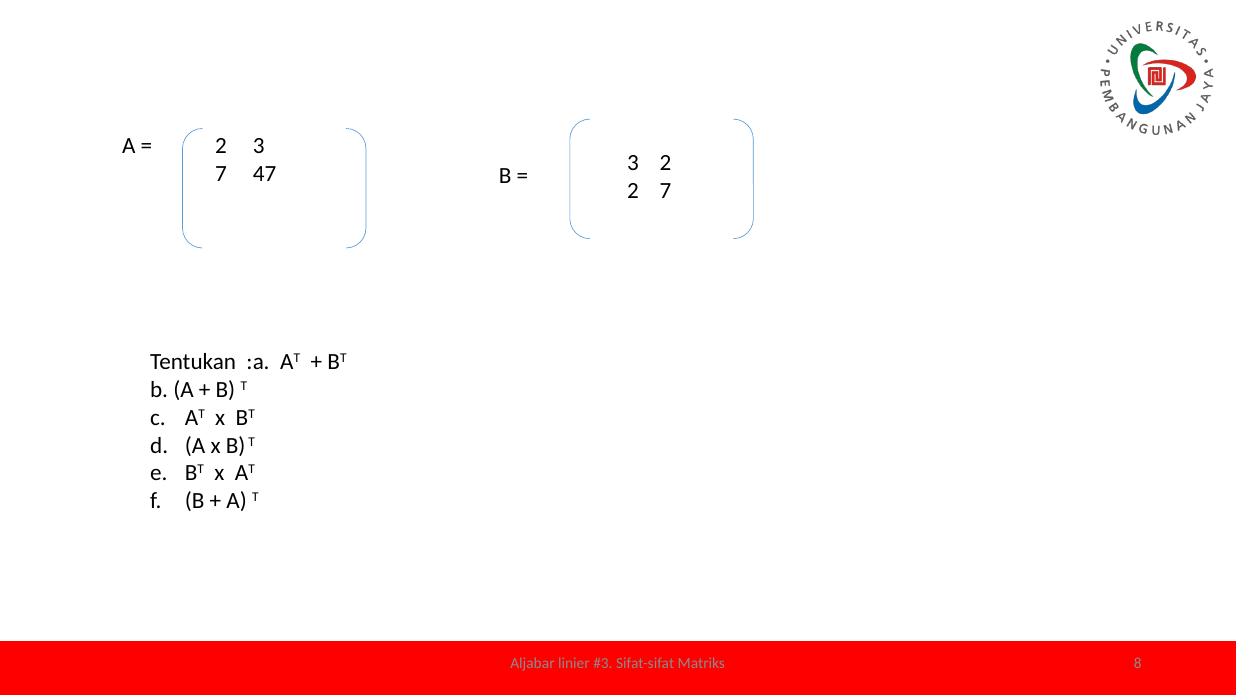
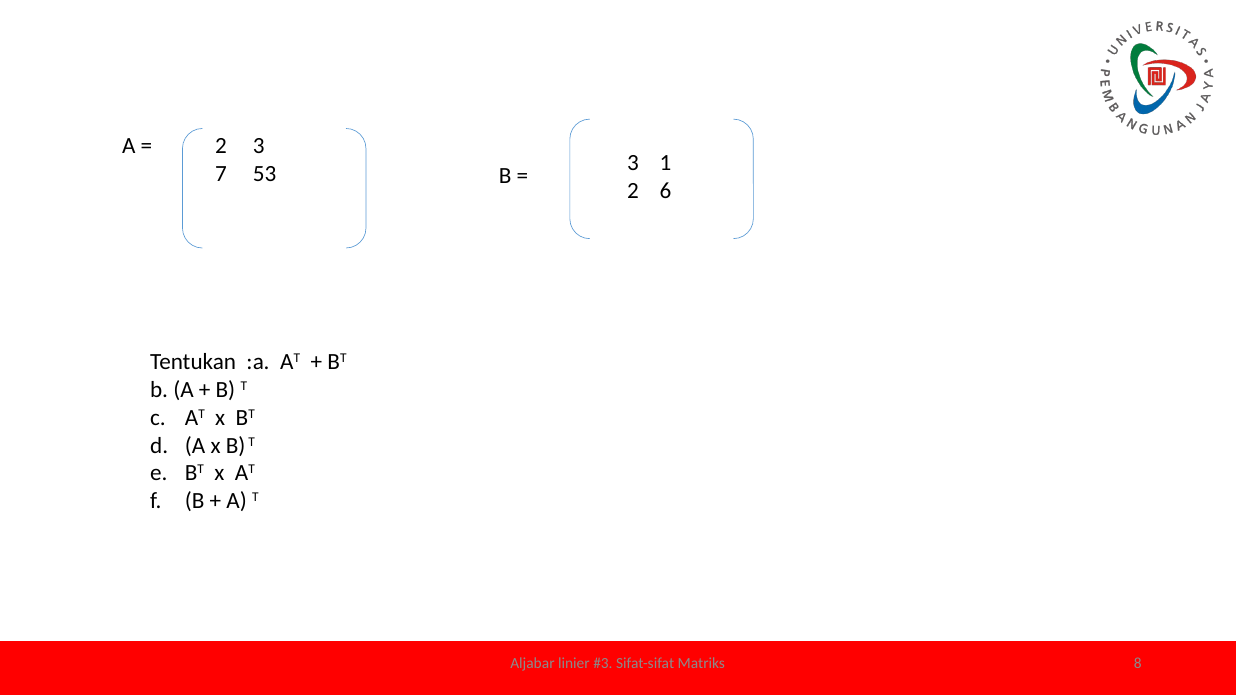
3 2: 2 -> 1 (665, 163)
47: 47 -> 53 (265, 174)
2 7: 7 -> 6 (665, 191)
